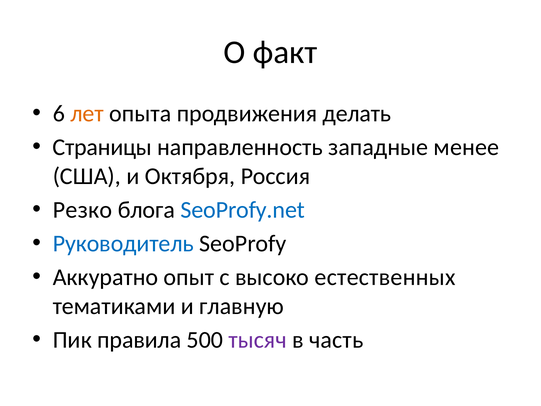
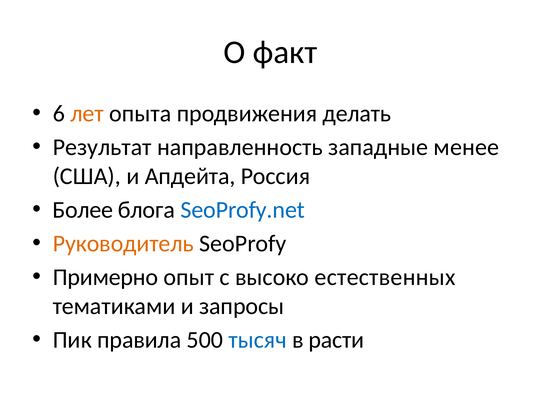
Страницы: Страницы -> Результат (102, 147)
Октября: Октября -> Апдейта (190, 176)
Резко: Резко -> Более (83, 210)
Руководитель colour: blue -> orange (123, 243)
Аккуратно: Аккуратно -> Примерно (106, 277)
главную: главную -> запросы (242, 306)
тысяч colour: purple -> blue (258, 340)
часть: часть -> расти (336, 340)
